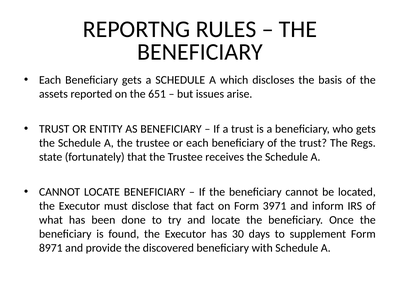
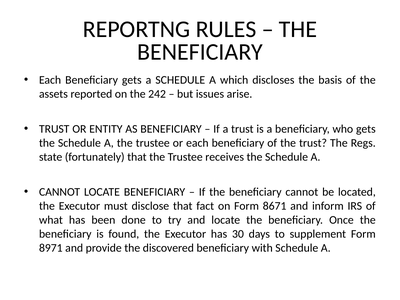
651: 651 -> 242 (157, 94)
3971: 3971 -> 8671 (275, 206)
